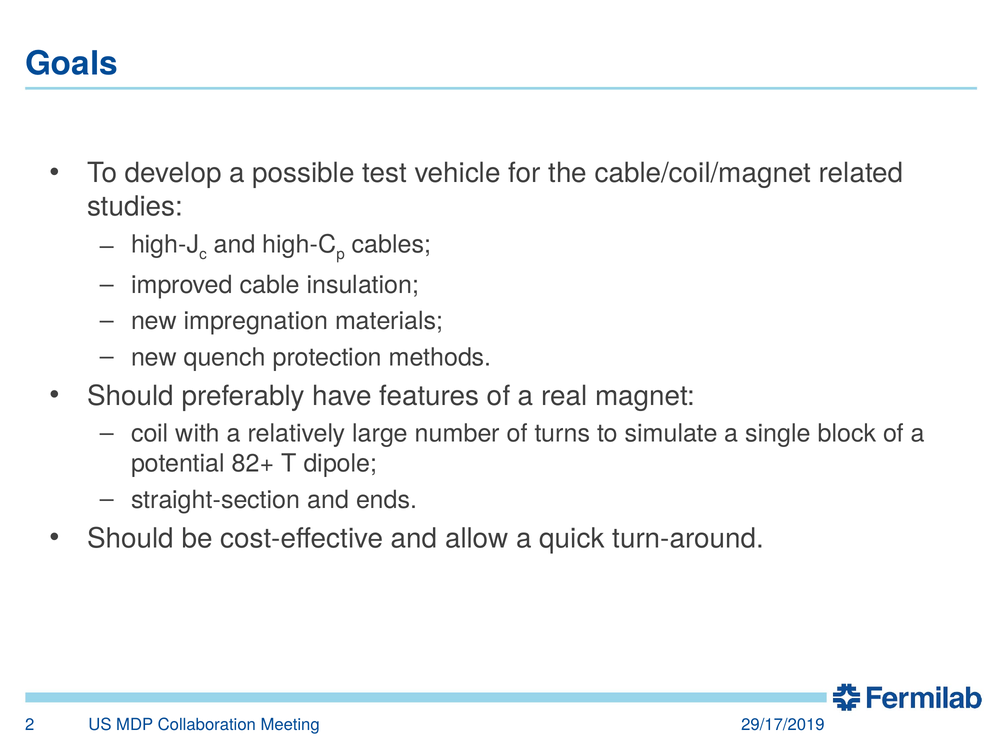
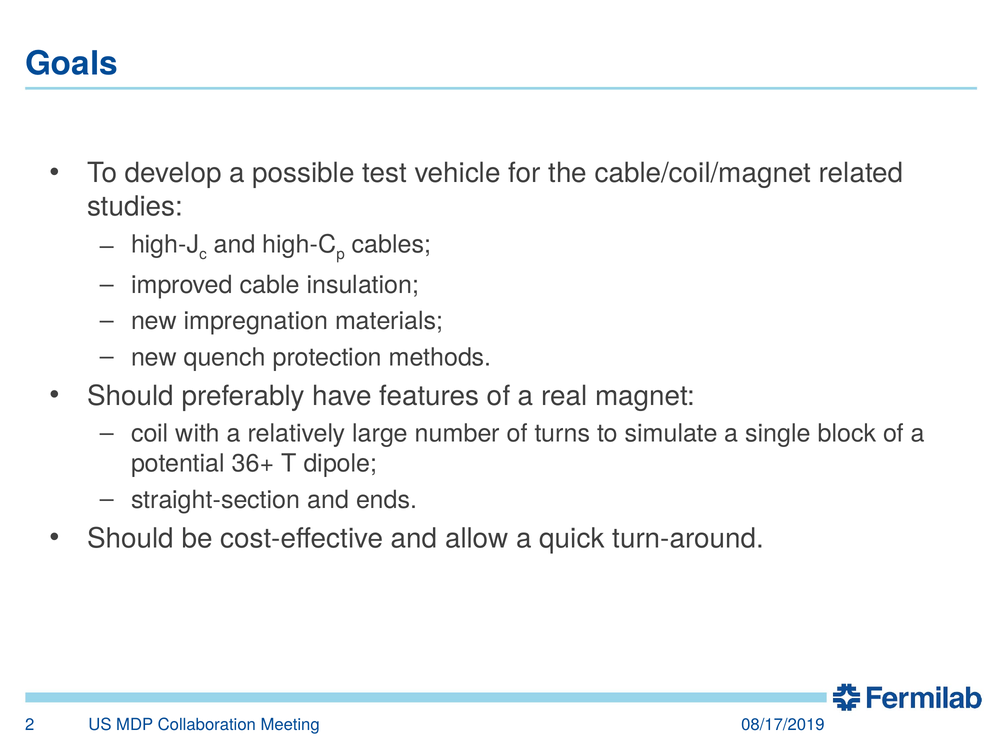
82+: 82+ -> 36+ (253, 464)
29/17/2019: 29/17/2019 -> 08/17/2019 (783, 725)
